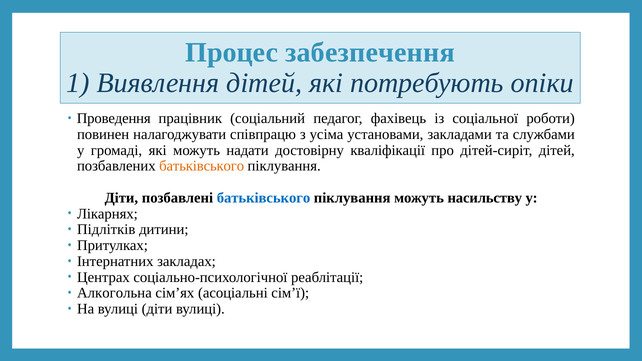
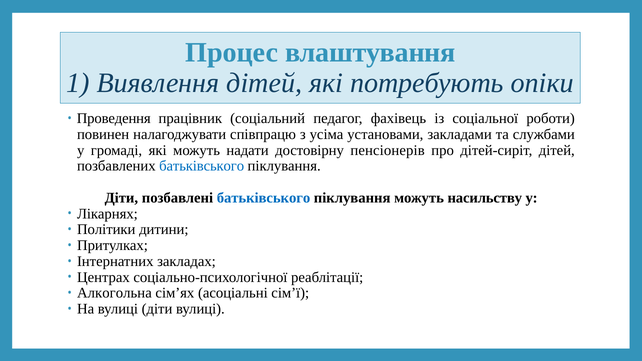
забезпечення: забезпечення -> влаштування (370, 52)
кваліфікації: кваліфікації -> пенсіонерів (388, 150)
батьківського colour: orange -> blue (202, 166)
Підлітків: Підлітків -> Політики (106, 230)
